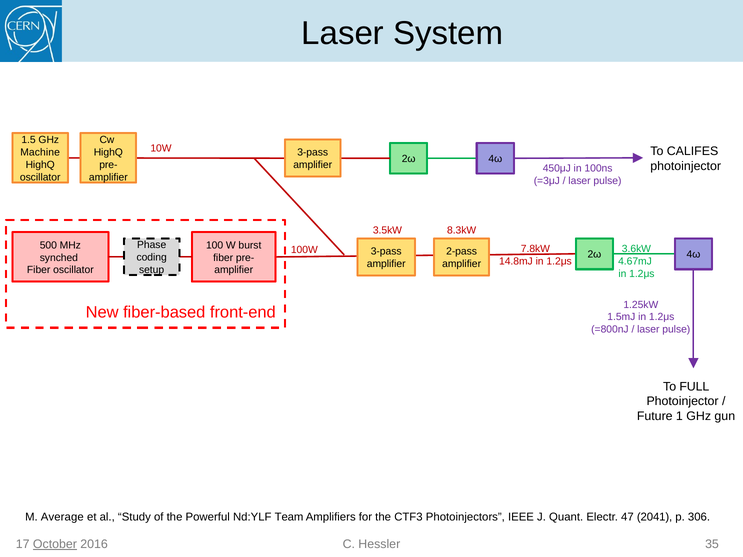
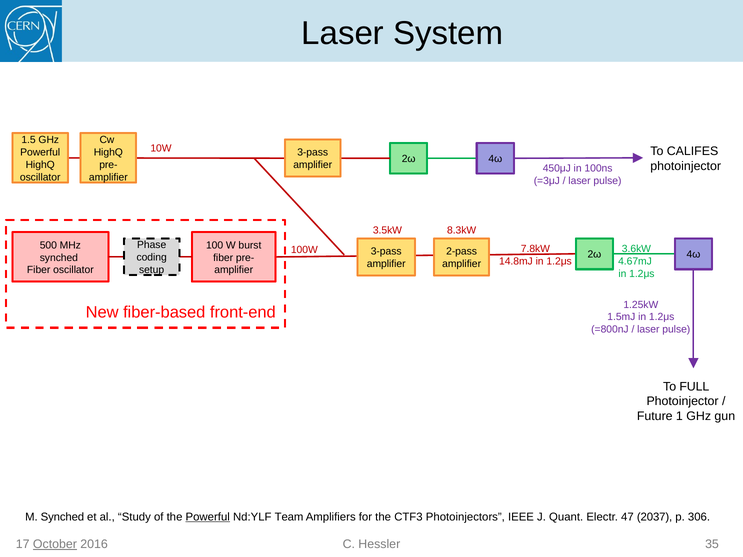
Machine: Machine -> Powerful (40, 153)
M Average: Average -> Synched (62, 517)
Powerful underline: none -> present (208, 517)
2041: 2041 -> 2037 (655, 517)
